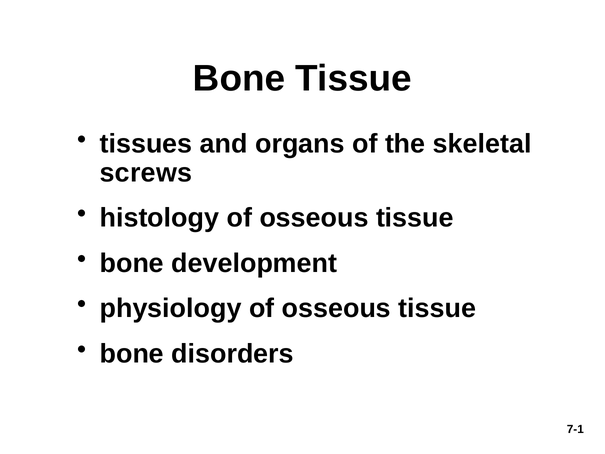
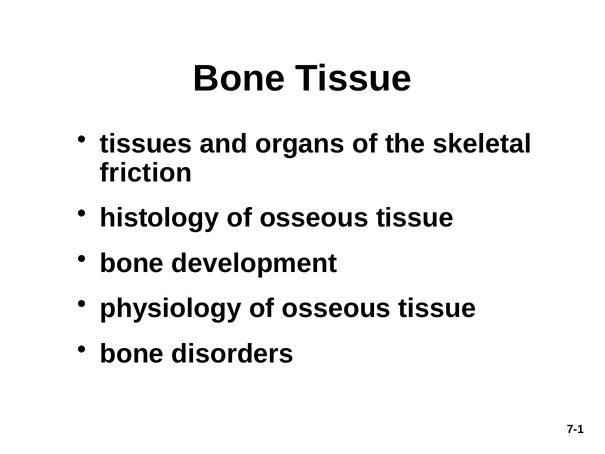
screws: screws -> friction (146, 173)
